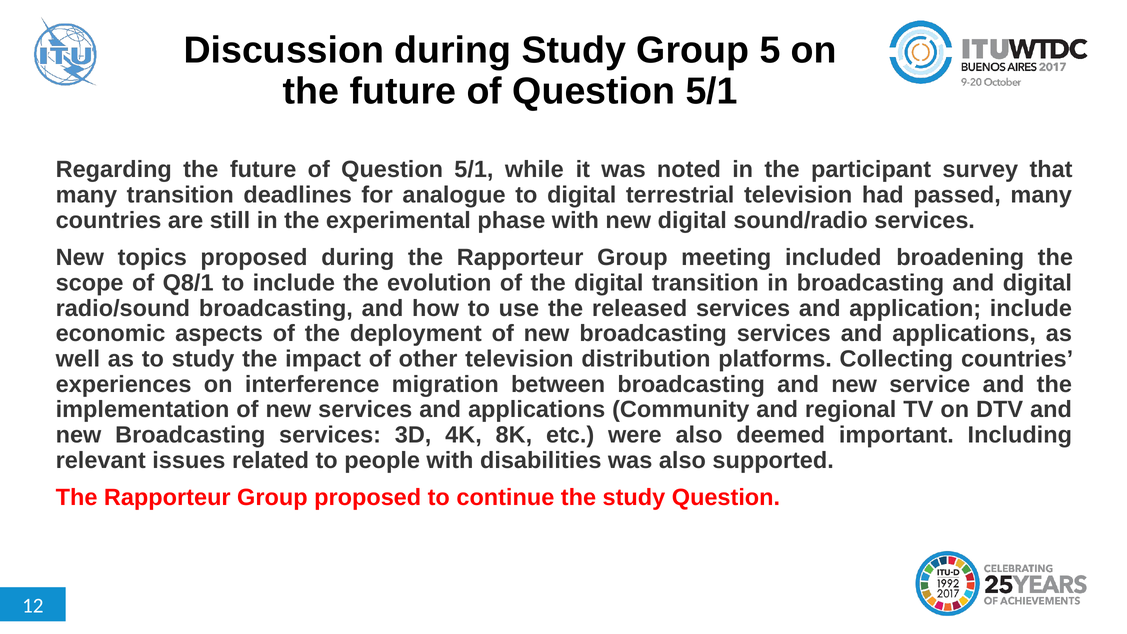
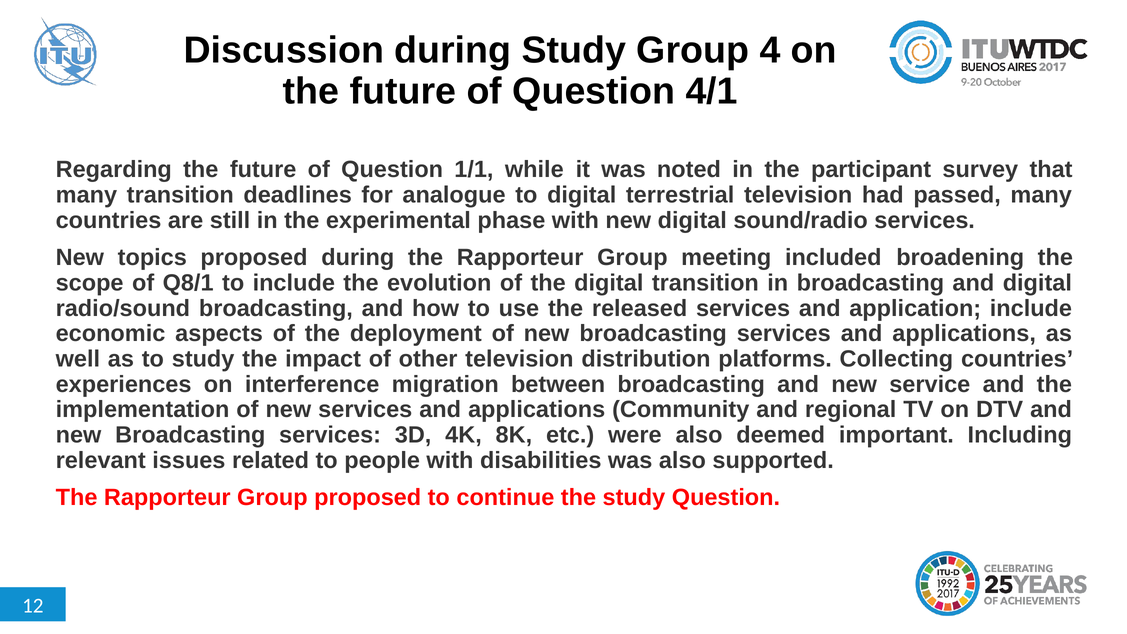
5: 5 -> 4 (770, 51)
5/1: 5/1 -> 4/1 (712, 91)
5/1: 5/1 -> 1/1 (474, 170)
